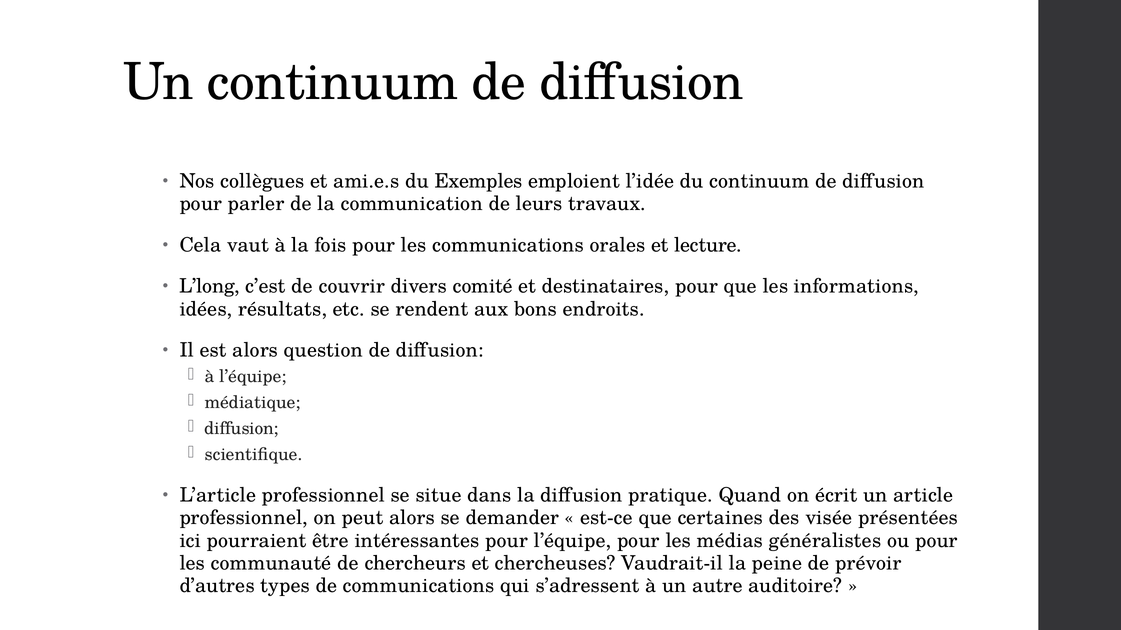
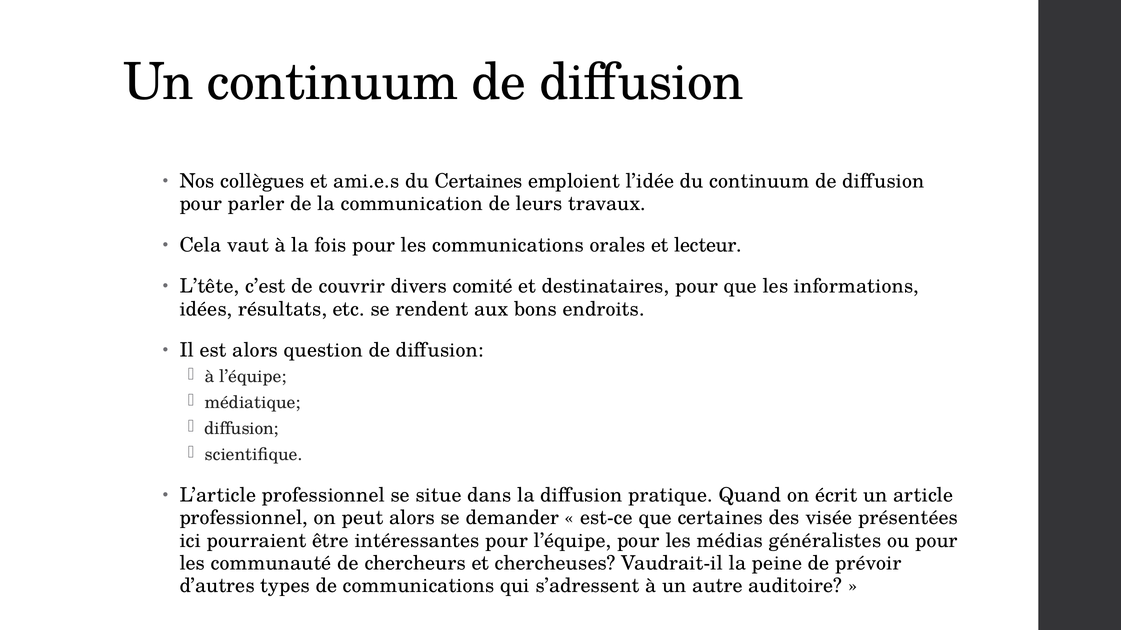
du Exemples: Exemples -> Certaines (479, 181)
lecture: lecture -> lecteur (708, 245)
L’long: L’long -> L’tête (210, 287)
